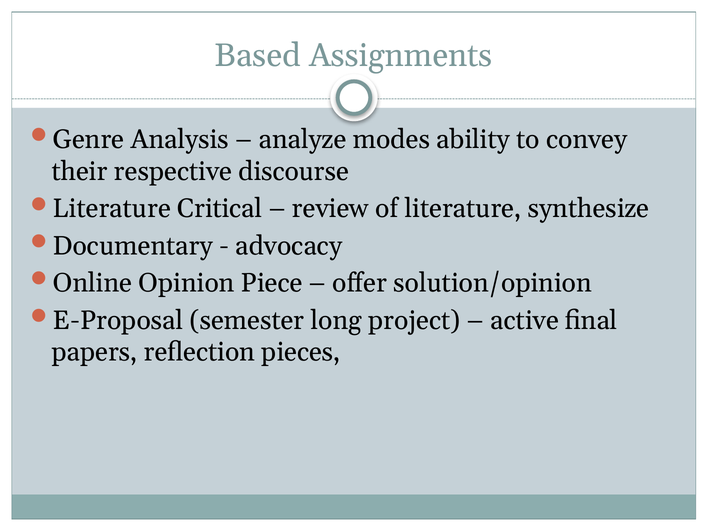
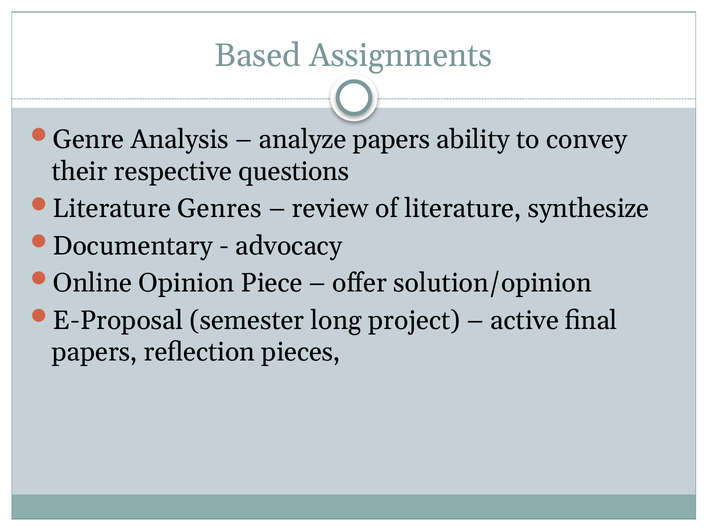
analyze modes: modes -> papers (392, 140)
discourse: discourse -> questions (294, 171)
Critical: Critical -> Genres (220, 209)
